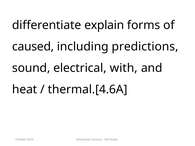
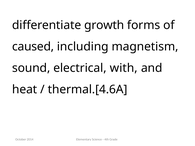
explain: explain -> growth (104, 25)
predictions: predictions -> magnetism (145, 47)
